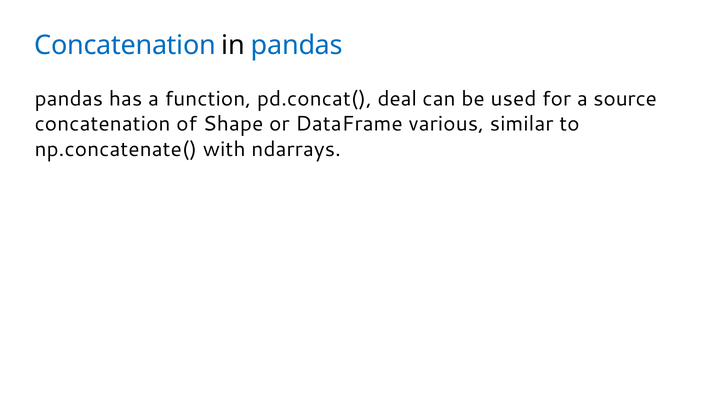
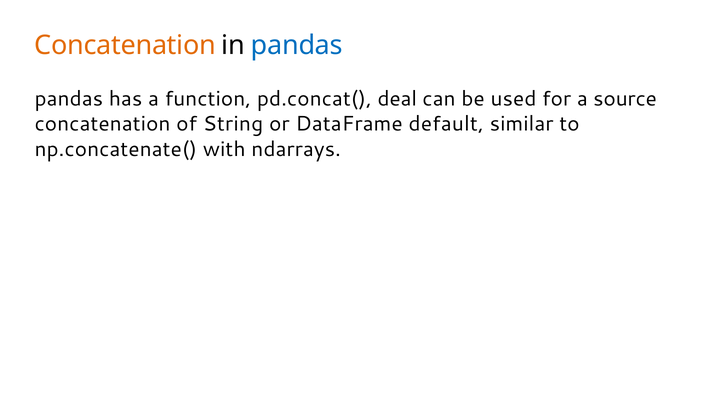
Concatenation colour: blue -> orange (125, 45)
Shape: Shape -> String (233, 124)
various: various -> default (446, 124)
